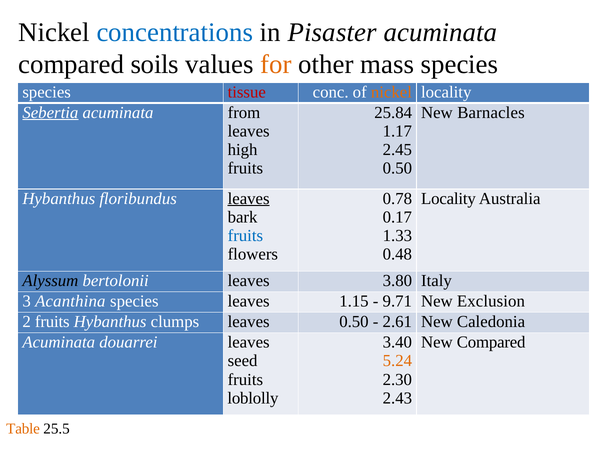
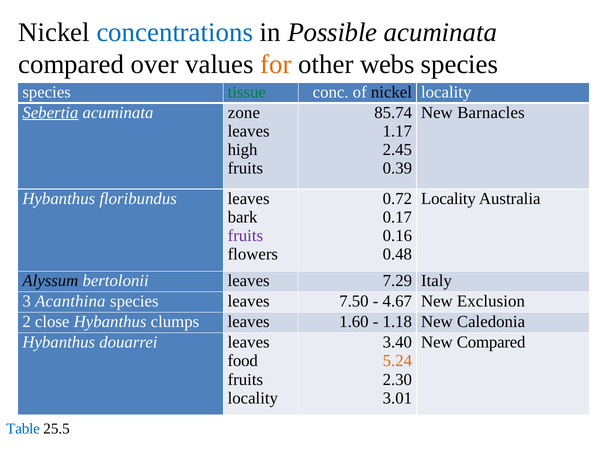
Pisaster: Pisaster -> Possible (332, 32)
soils: soils -> over (155, 65)
mass: mass -> webs (387, 65)
tissue colour: red -> green (247, 92)
nickel colour: orange -> black (391, 92)
from: from -> zone (244, 113)
25.84: 25.84 -> 85.74 (393, 113)
0.50: 0.50 -> 0.39 (397, 168)
leaves underline: present -> none (249, 199)
0.78: 0.78 -> 0.72 (397, 199)
fruits colour: blue -> purple (245, 236)
1.33: 1.33 -> 0.16 (397, 236)
3.80: 3.80 -> 7.29 (397, 281)
1.15: 1.15 -> 7.50 (354, 301)
9.71: 9.71 -> 4.67 (397, 301)
2 fruits: fruits -> close (52, 322)
leaves 0.50: 0.50 -> 1.60 (354, 322)
2.61: 2.61 -> 1.18 (397, 322)
Acuminata: Acuminata -> Hybanthus (59, 342)
seed: seed -> food (243, 361)
loblolly: loblolly -> locality (253, 398)
2.43: 2.43 -> 3.01 (397, 398)
Table colour: orange -> blue (23, 429)
